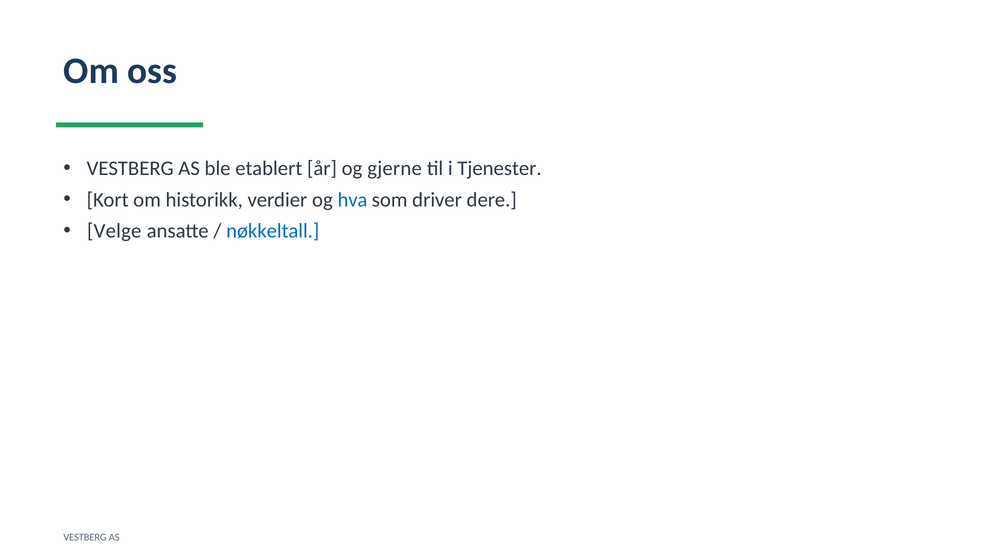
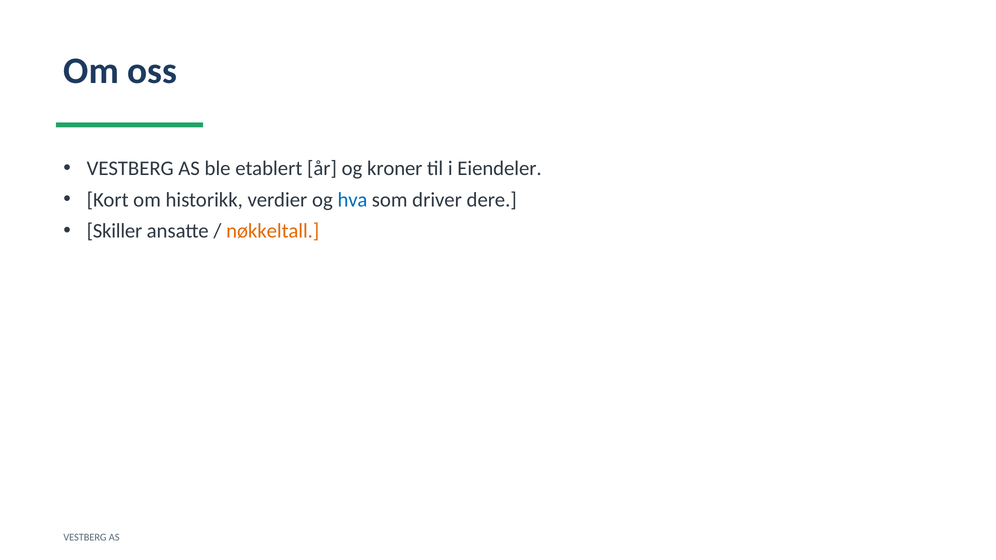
gjerne: gjerne -> kroner (395, 169)
Tjenester: Tjenester -> Eiendeler (500, 169)
Velge: Velge -> Skiller (114, 231)
nøkkeltall colour: blue -> orange (273, 231)
